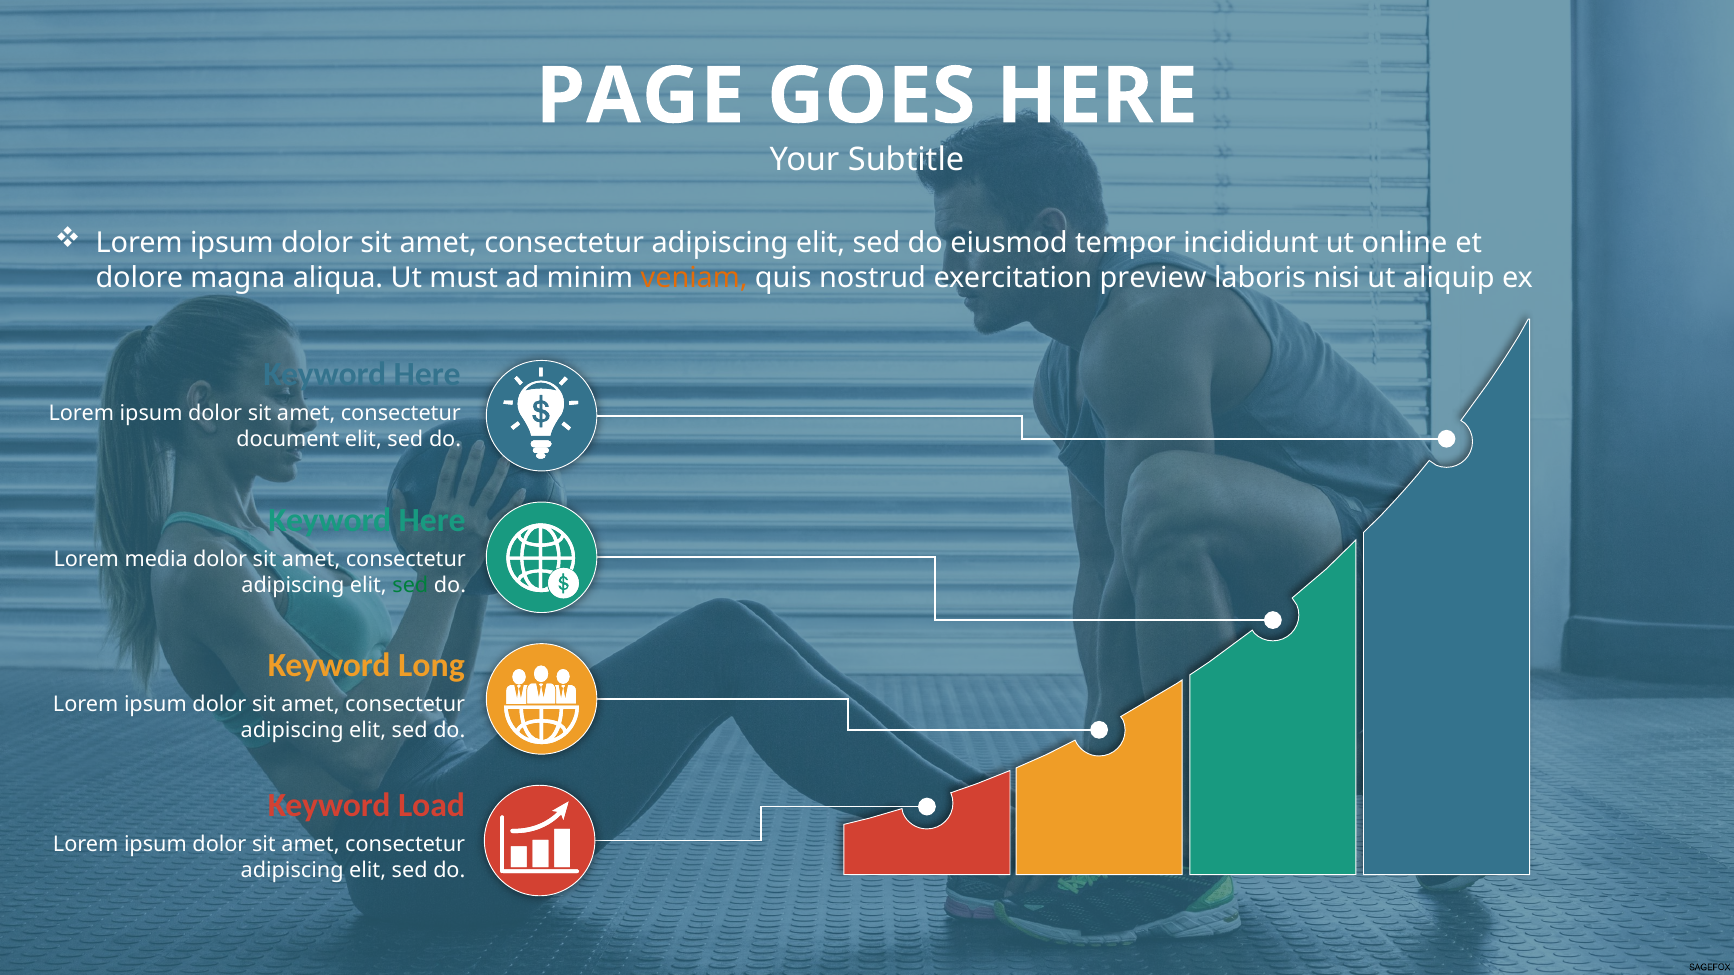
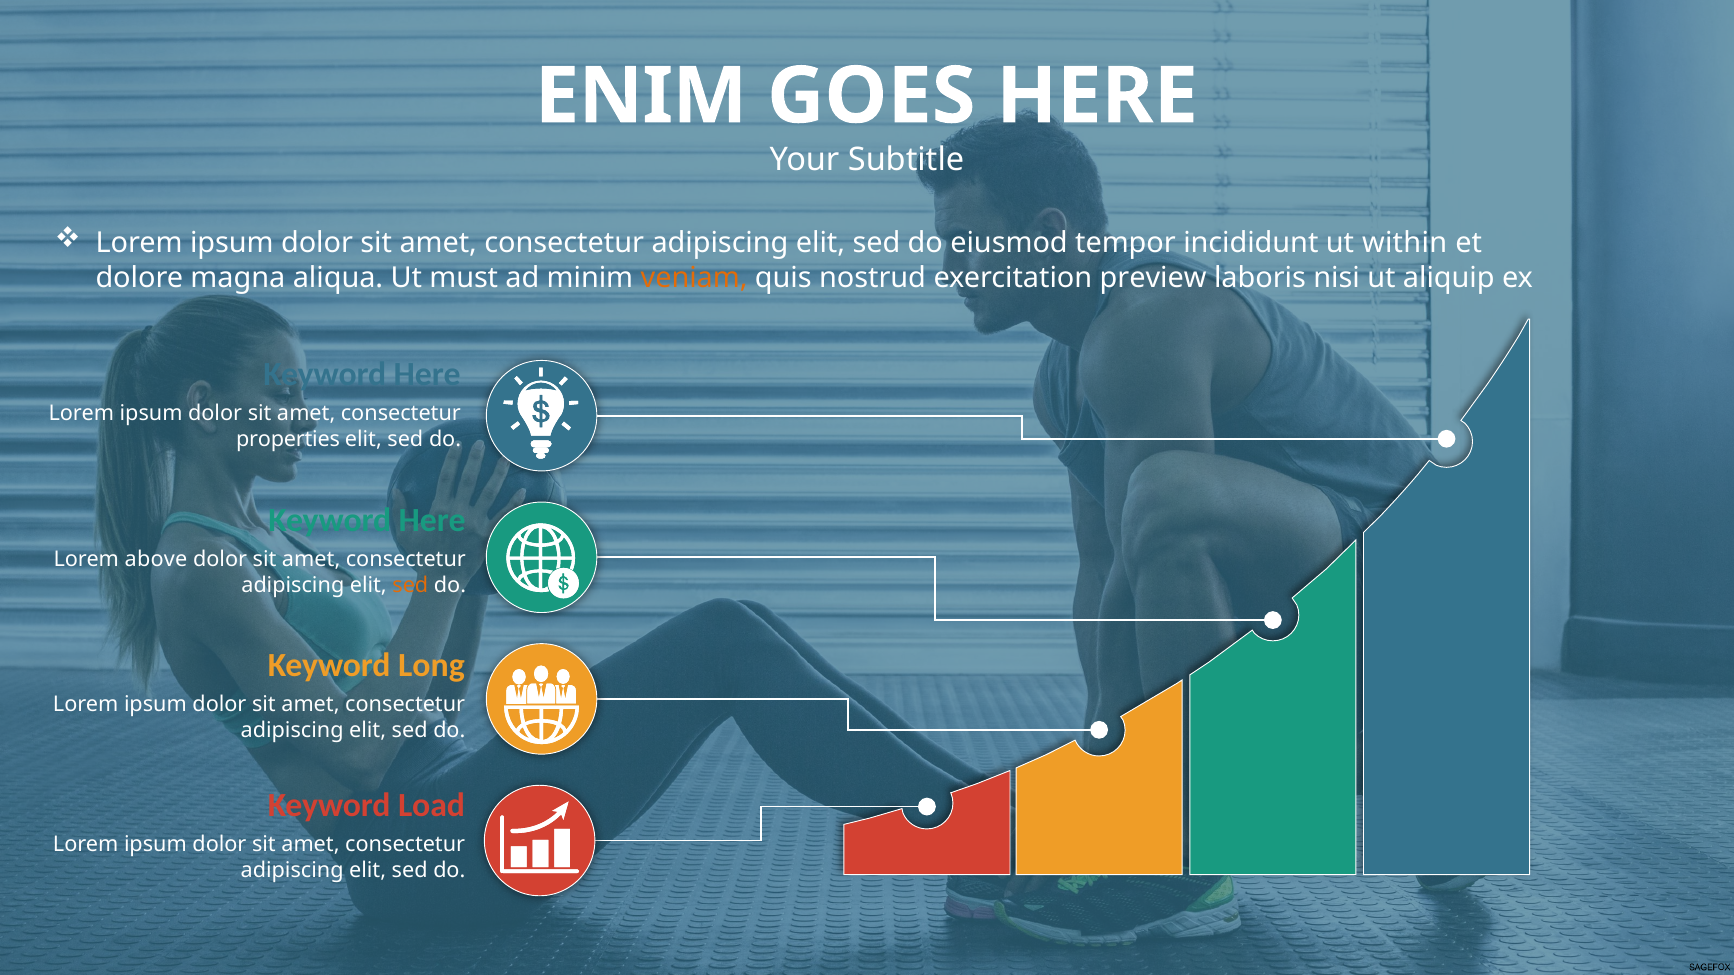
PAGE: PAGE -> ENIM (641, 96)
online: online -> within (1405, 243)
document: document -> properties (288, 439)
media: media -> above (156, 559)
sed colour: green -> orange (410, 585)
